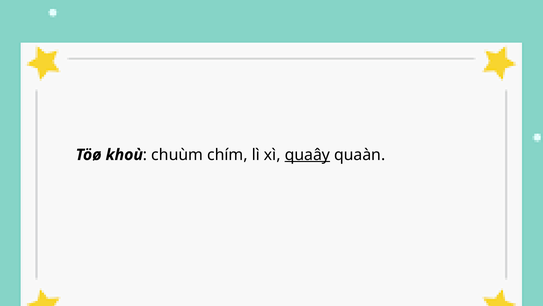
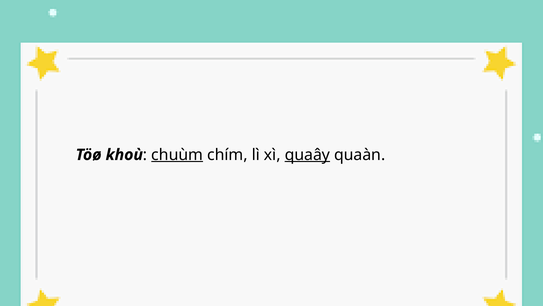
chuùm underline: none -> present (177, 155)
